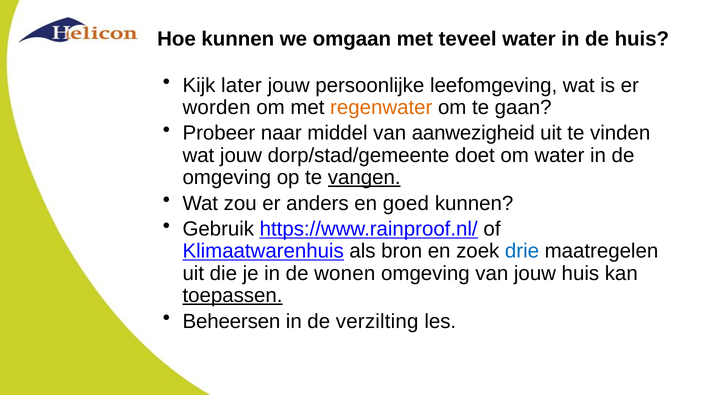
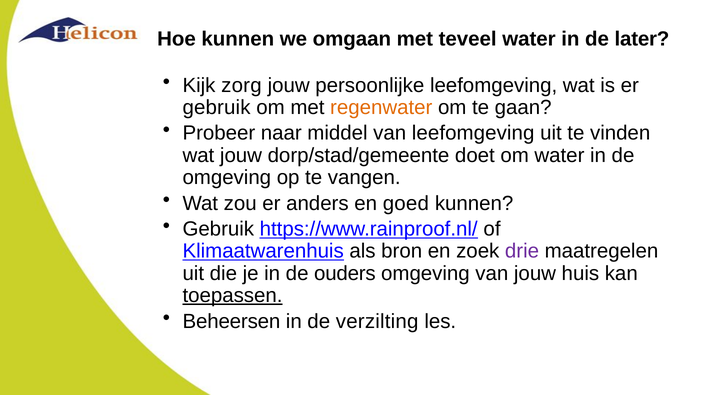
de huis: huis -> later (642, 39)
later: later -> zorg (241, 85)
worden: worden -> gebruik (217, 107)
van aanwezigheid: aanwezigheid -> leefomgeving (473, 133)
vangen underline: present -> none (364, 177)
drie colour: blue -> purple (522, 251)
wonen: wonen -> ouders (345, 273)
